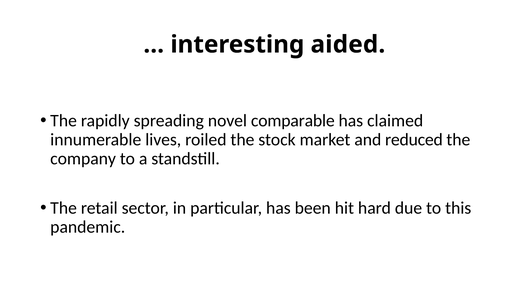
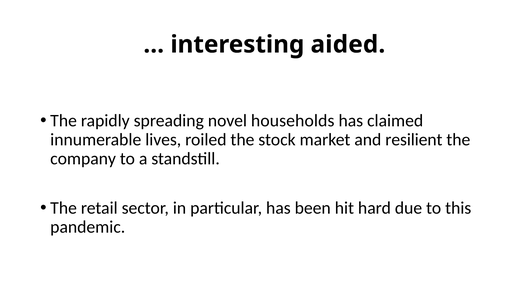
comparable: comparable -> households (293, 120)
reduced: reduced -> resilient (414, 139)
